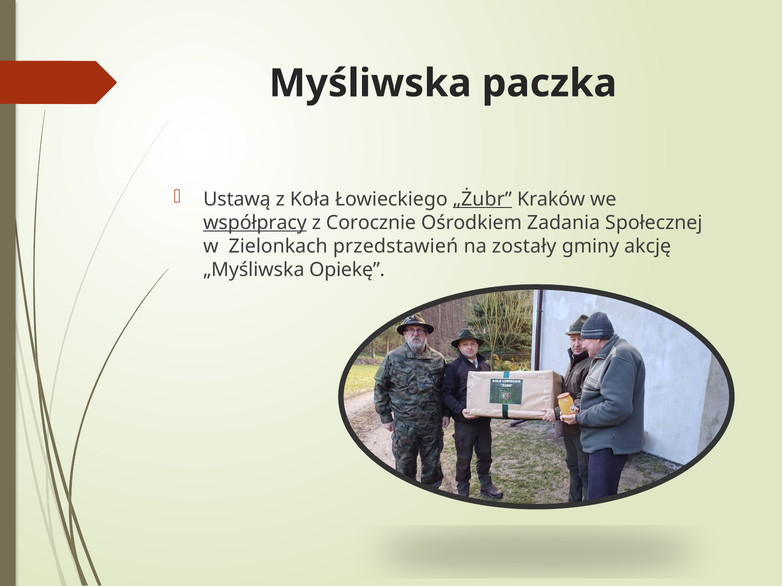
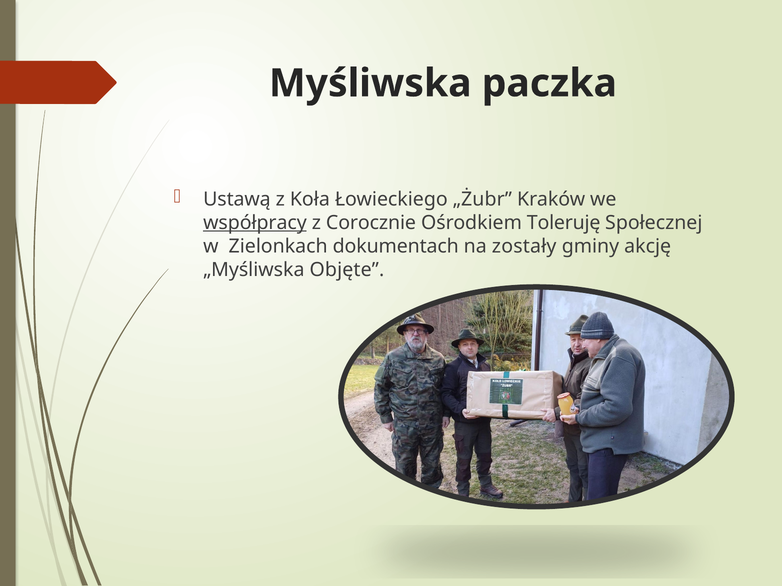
„Żubr underline: present -> none (482, 199)
Zadania: Zadania -> Toleruję (564, 223)
przedstawień: przedstawień -> dokumentach (396, 246)
Opiekę: Opiekę -> Objęte (347, 270)
